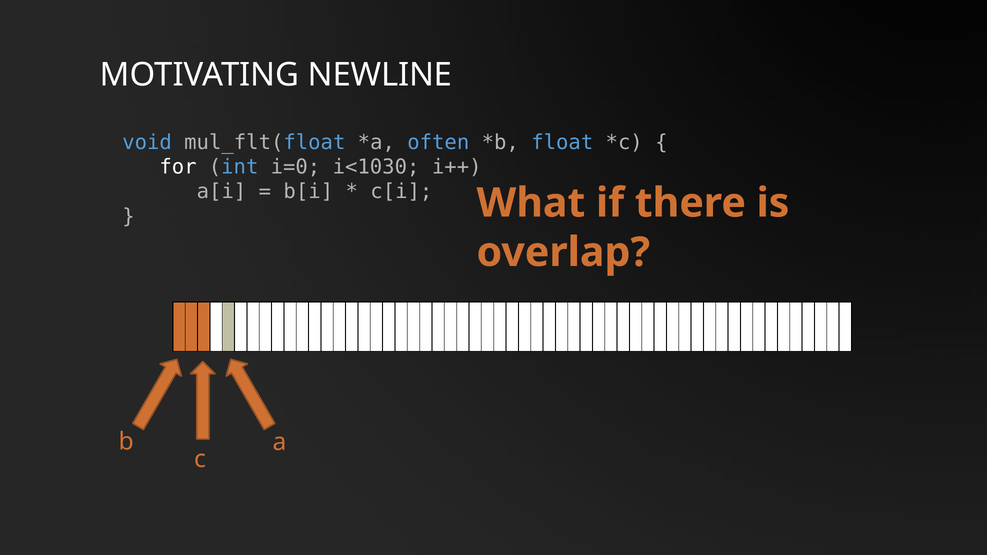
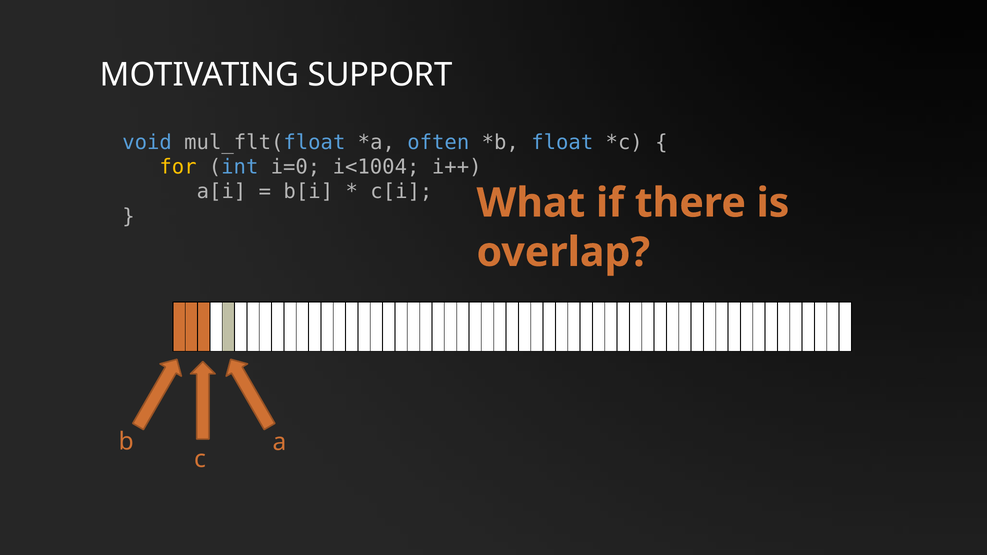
NEWLINE: NEWLINE -> SUPPORT (380, 75)
for colour: white -> yellow (178, 167)
i<1030: i<1030 -> i<1004 (376, 167)
